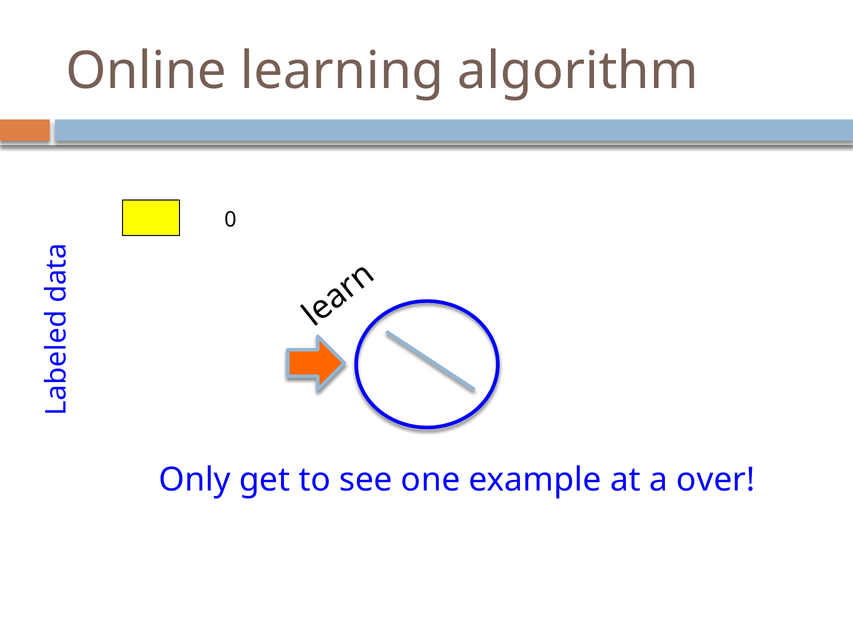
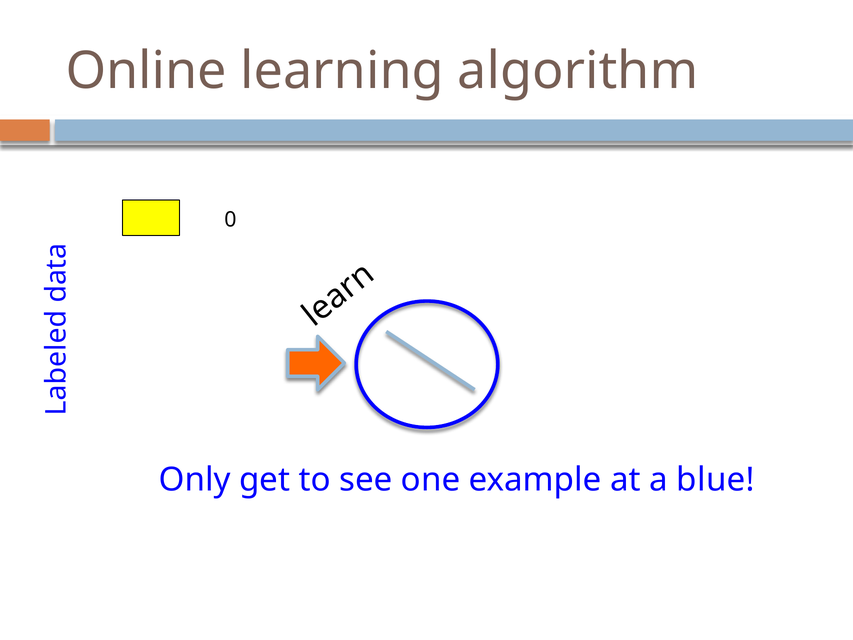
over: over -> blue (716, 480)
